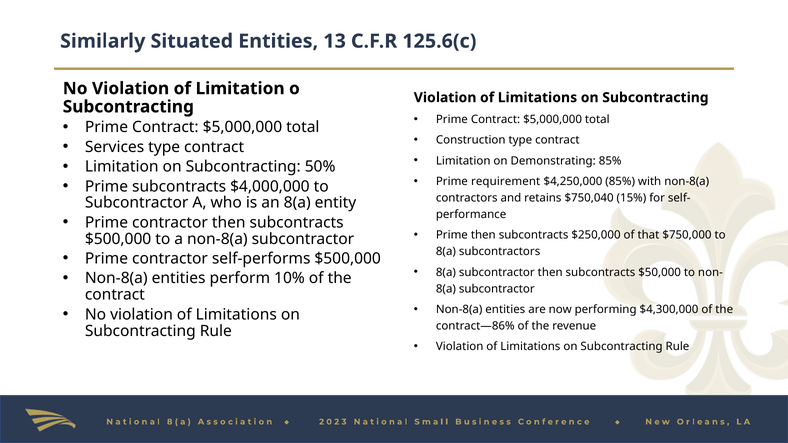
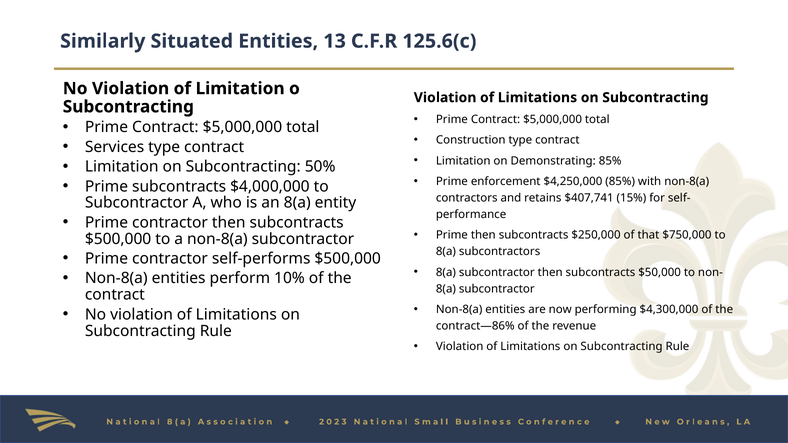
requirement: requirement -> enforcement (506, 181)
$750,040: $750,040 -> $407,741 (589, 198)
